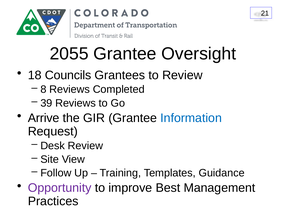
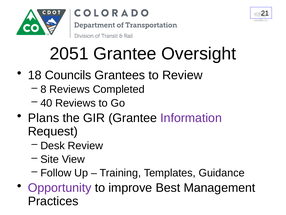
2055: 2055 -> 2051 (69, 54)
39: 39 -> 40 (46, 103)
Arrive: Arrive -> Plans (44, 118)
Information colour: blue -> purple (191, 118)
